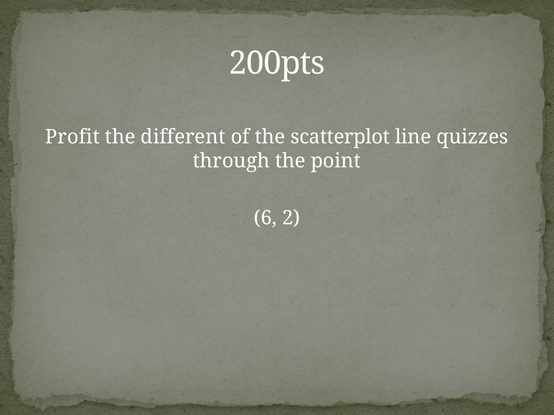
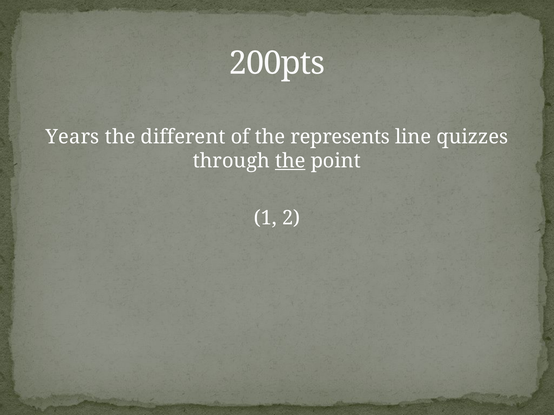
Profit: Profit -> Years (72, 137)
scatterplot: scatterplot -> represents (340, 137)
the underline: none -> present (290, 161)
6: 6 -> 1 (265, 218)
